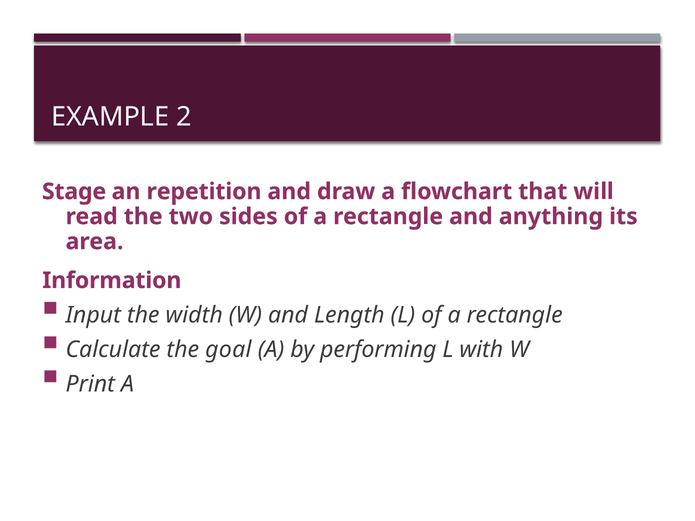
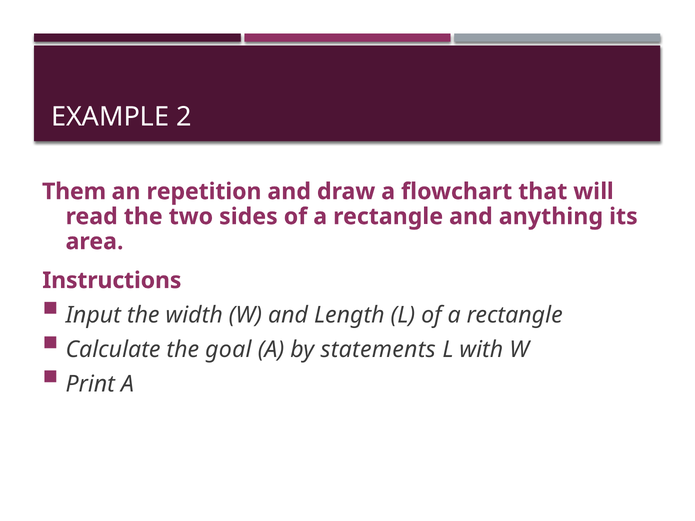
Stage: Stage -> Them (74, 192)
Information: Information -> Instructions (112, 281)
performing: performing -> statements (378, 350)
